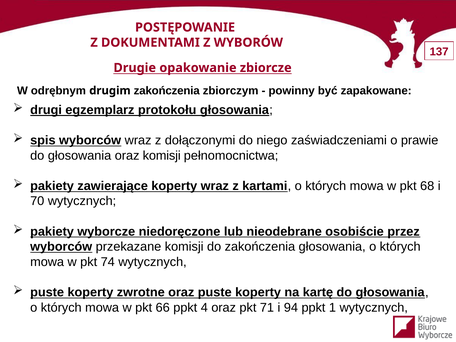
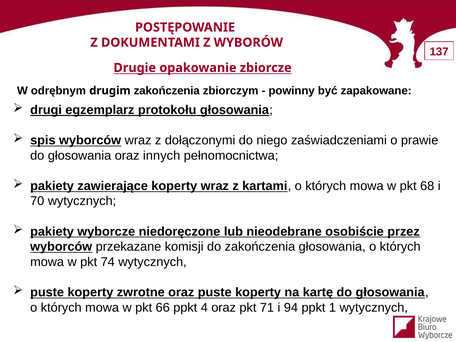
oraz komisji: komisji -> innych (162, 156)
